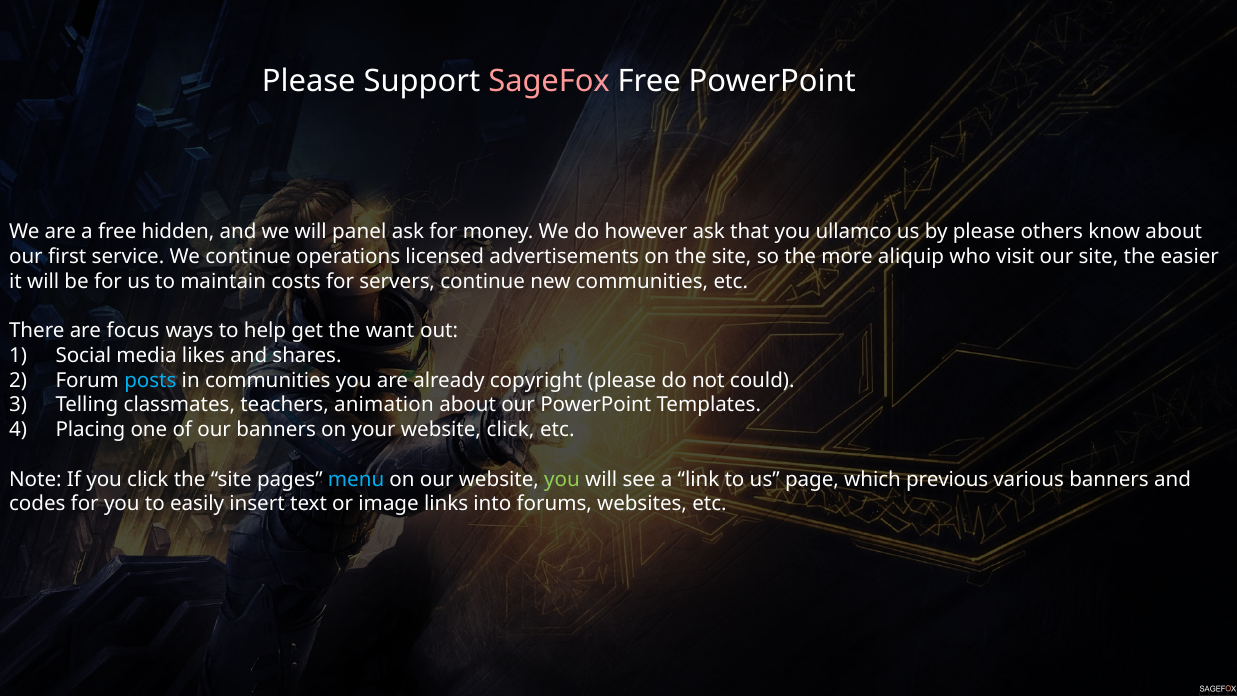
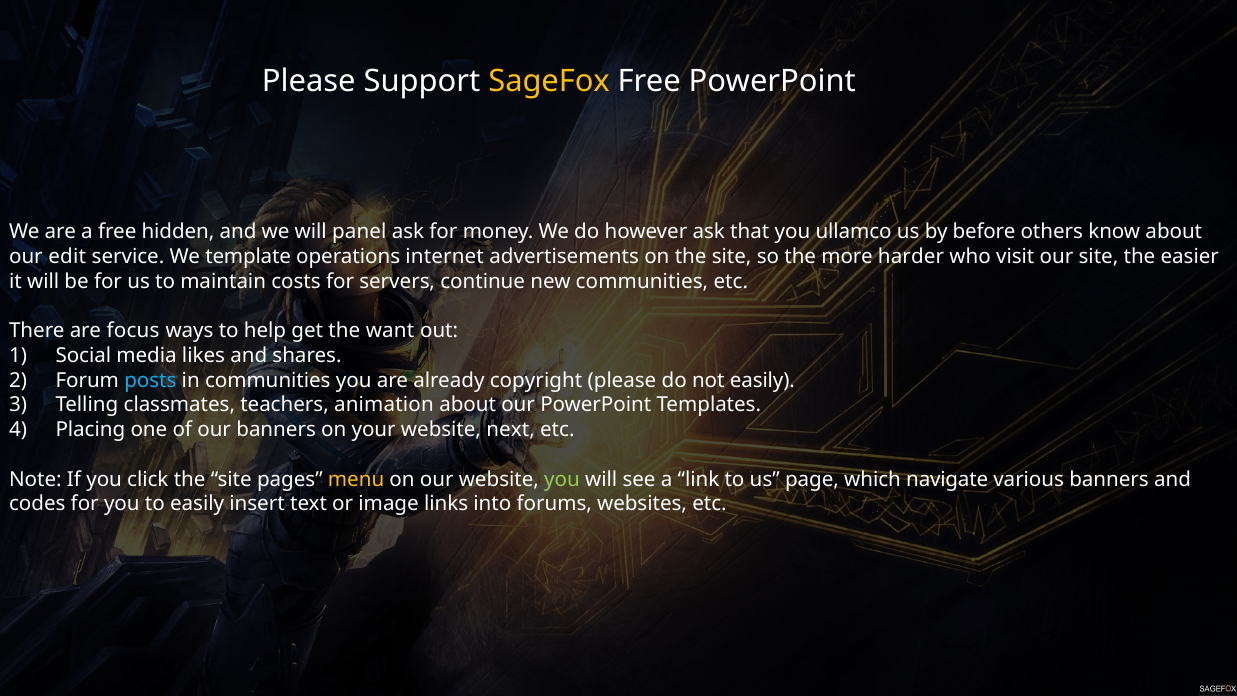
SageFox colour: pink -> yellow (549, 81)
by please: please -> before (984, 232)
first: first -> edit (67, 257)
We continue: continue -> template (248, 257)
licensed: licensed -> internet (445, 257)
aliquip: aliquip -> harder (911, 257)
not could: could -> easily (762, 380)
website click: click -> next (511, 430)
menu colour: light blue -> yellow (356, 479)
previous: previous -> navigate (947, 479)
